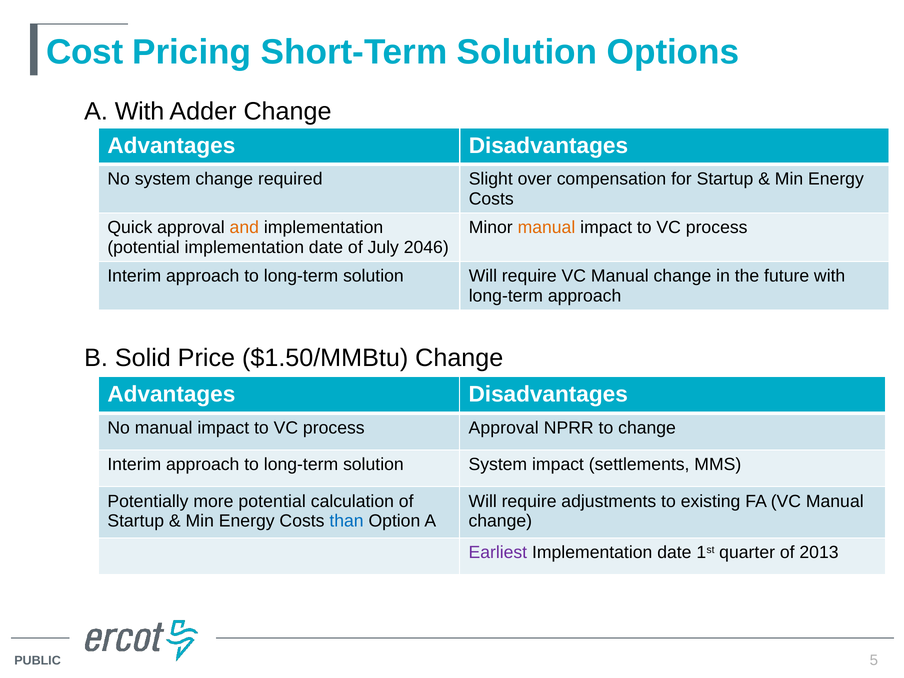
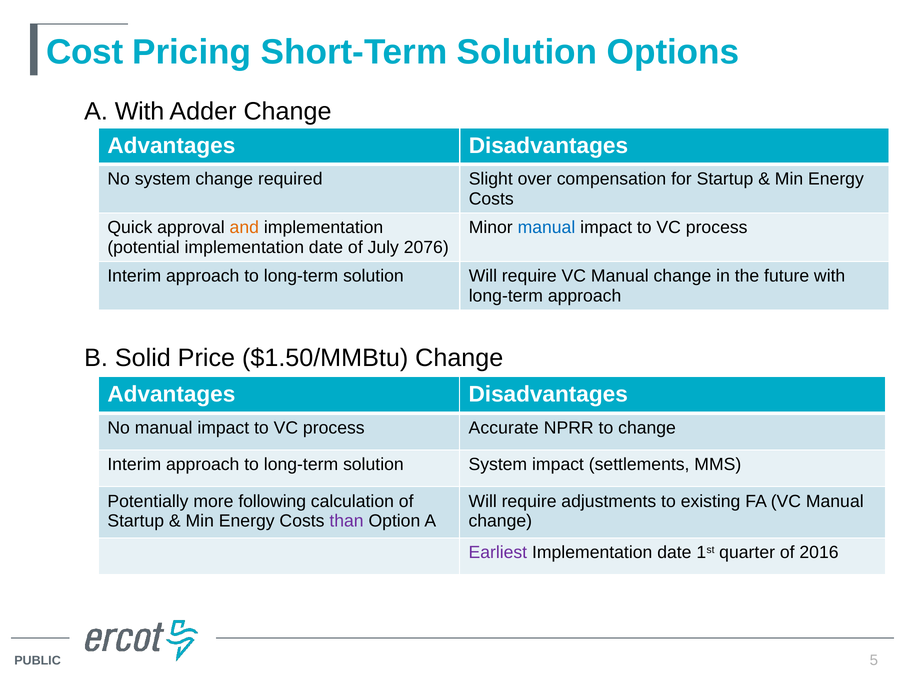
manual colour: orange -> blue (546, 228)
2046: 2046 -> 2076 (426, 247)
process Approval: Approval -> Accurate (504, 428)
more potential: potential -> following (272, 501)
than colour: blue -> purple (346, 521)
2013: 2013 -> 2016 (819, 553)
